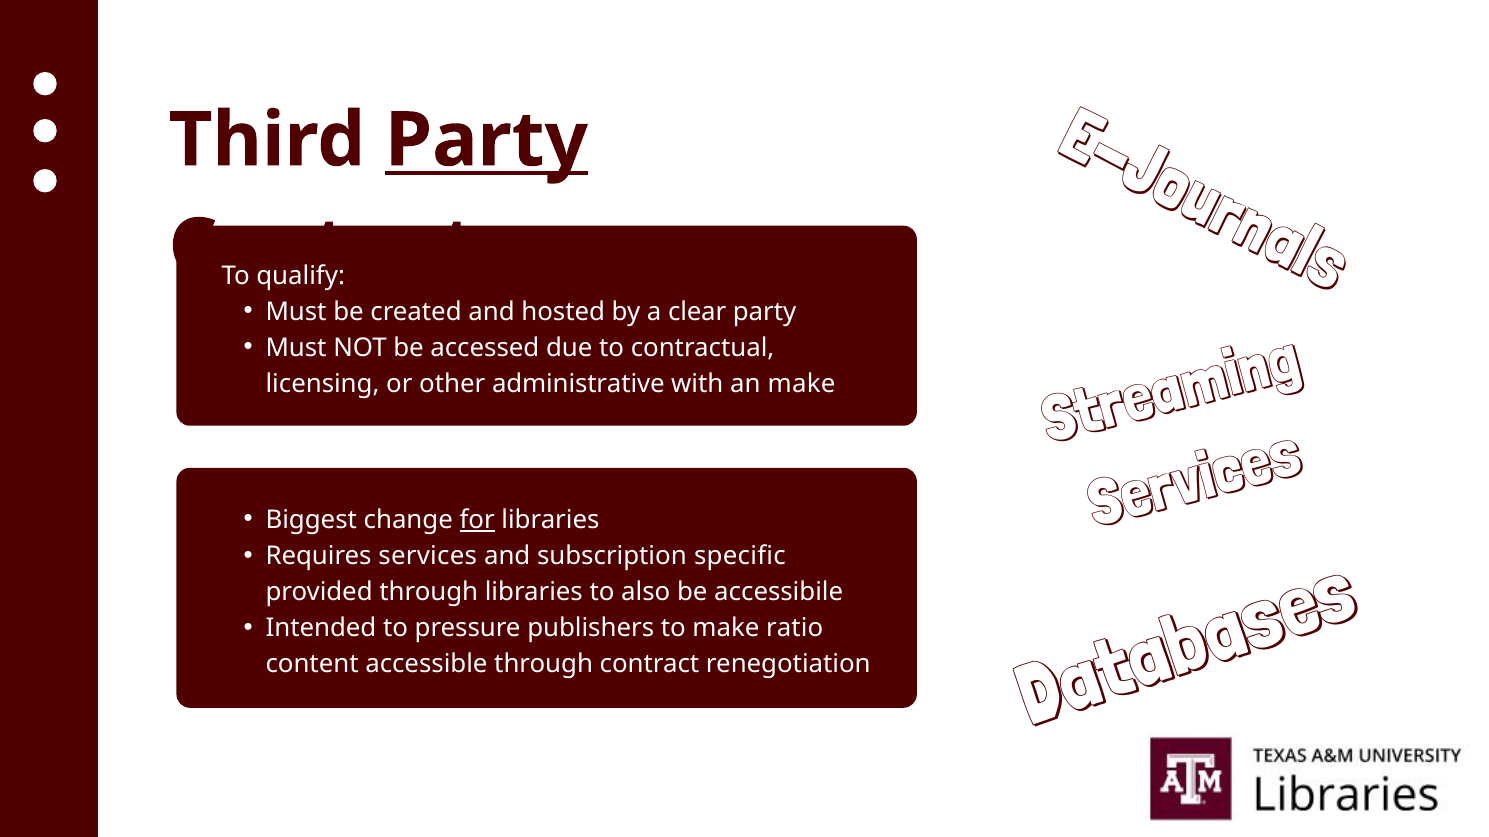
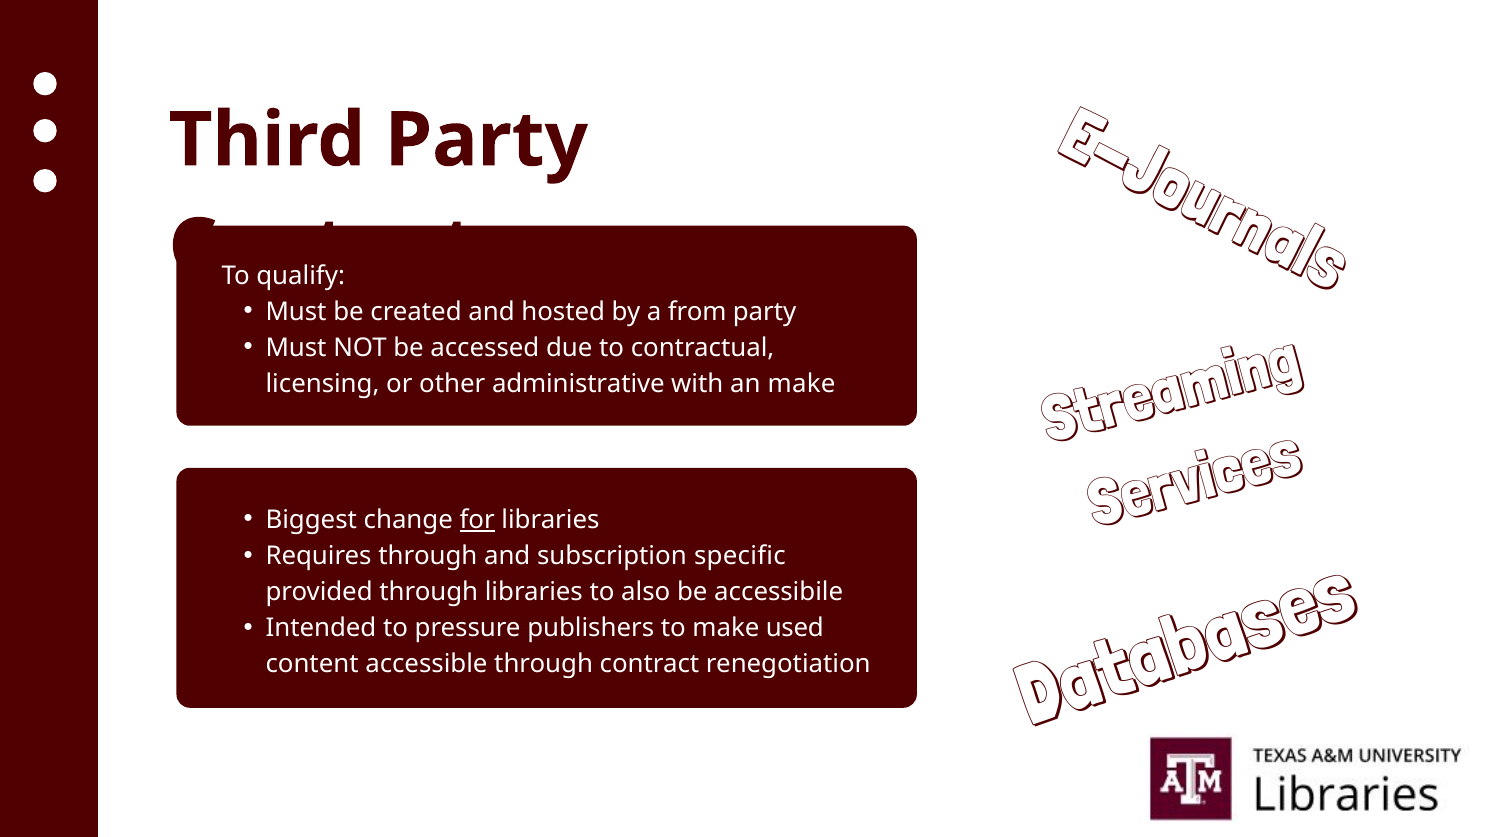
Party underline: present -> none (486, 140)
clear: clear -> from (697, 312)
Requires services: services -> through (428, 556)
ratio: ratio -> used (795, 629)
